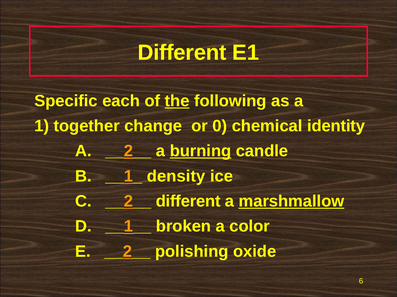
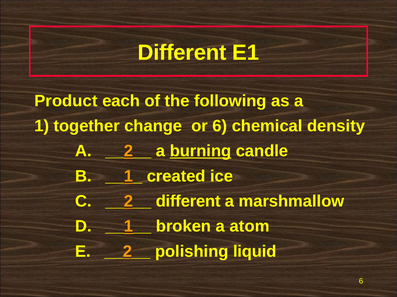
Specific: Specific -> Product (66, 101)
the underline: present -> none (177, 101)
or 0: 0 -> 6 (220, 126)
identity: identity -> density (336, 126)
density: density -> created (176, 177)
marshmallow underline: present -> none (291, 202)
color: color -> atom (250, 227)
oxide: oxide -> liquid (255, 252)
